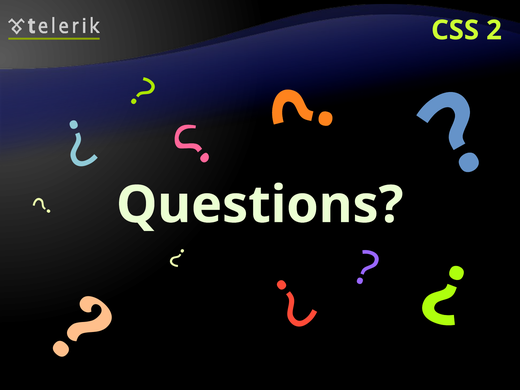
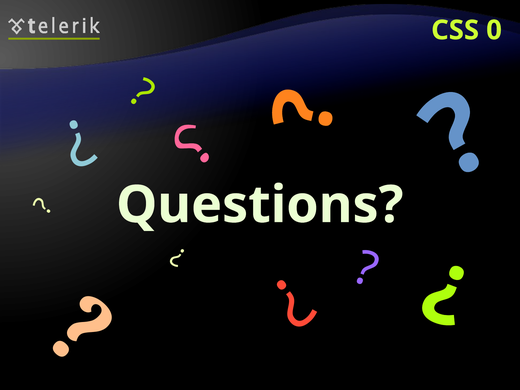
2: 2 -> 0 (494, 30)
